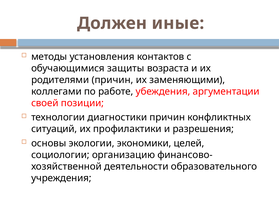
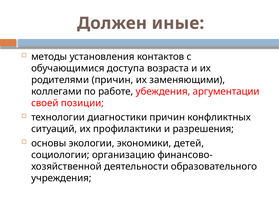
защиты: защиты -> доступа (126, 68)
целей: целей -> детей (189, 143)
